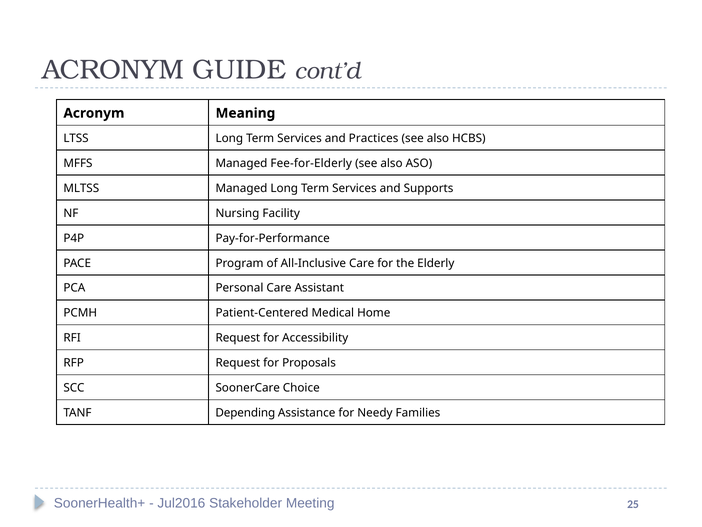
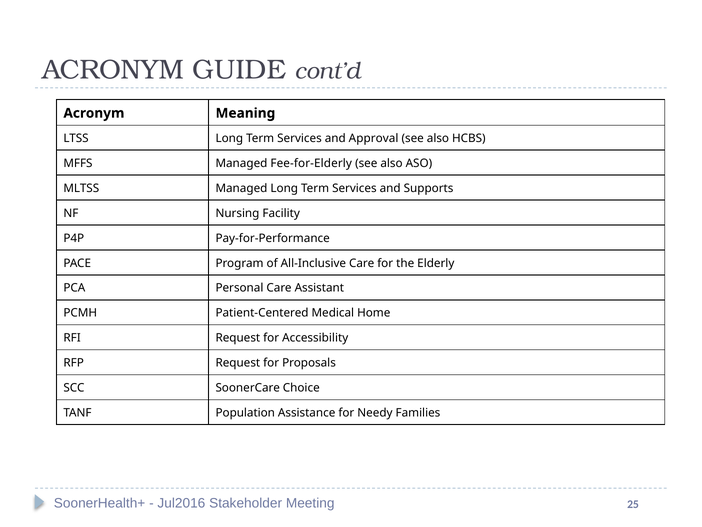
Practices: Practices -> Approval (374, 138)
Depending: Depending -> Population (245, 412)
